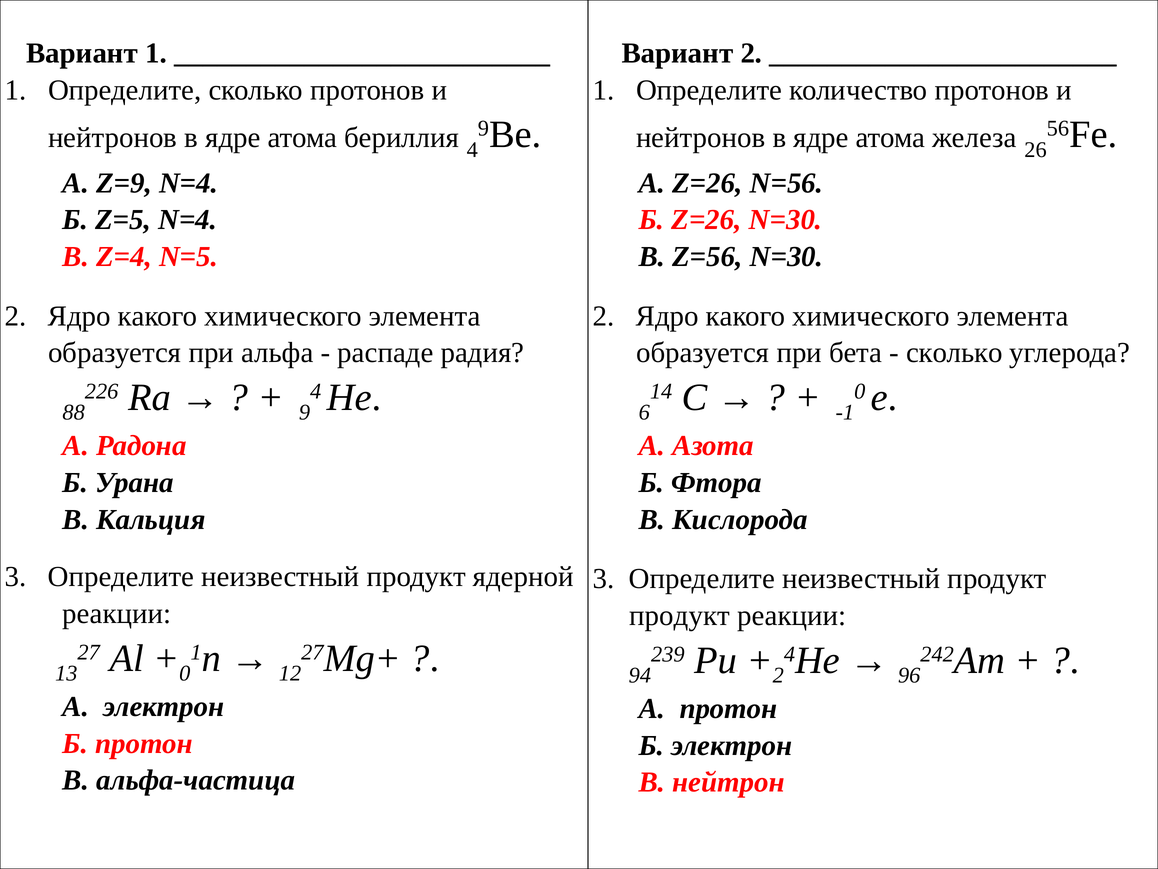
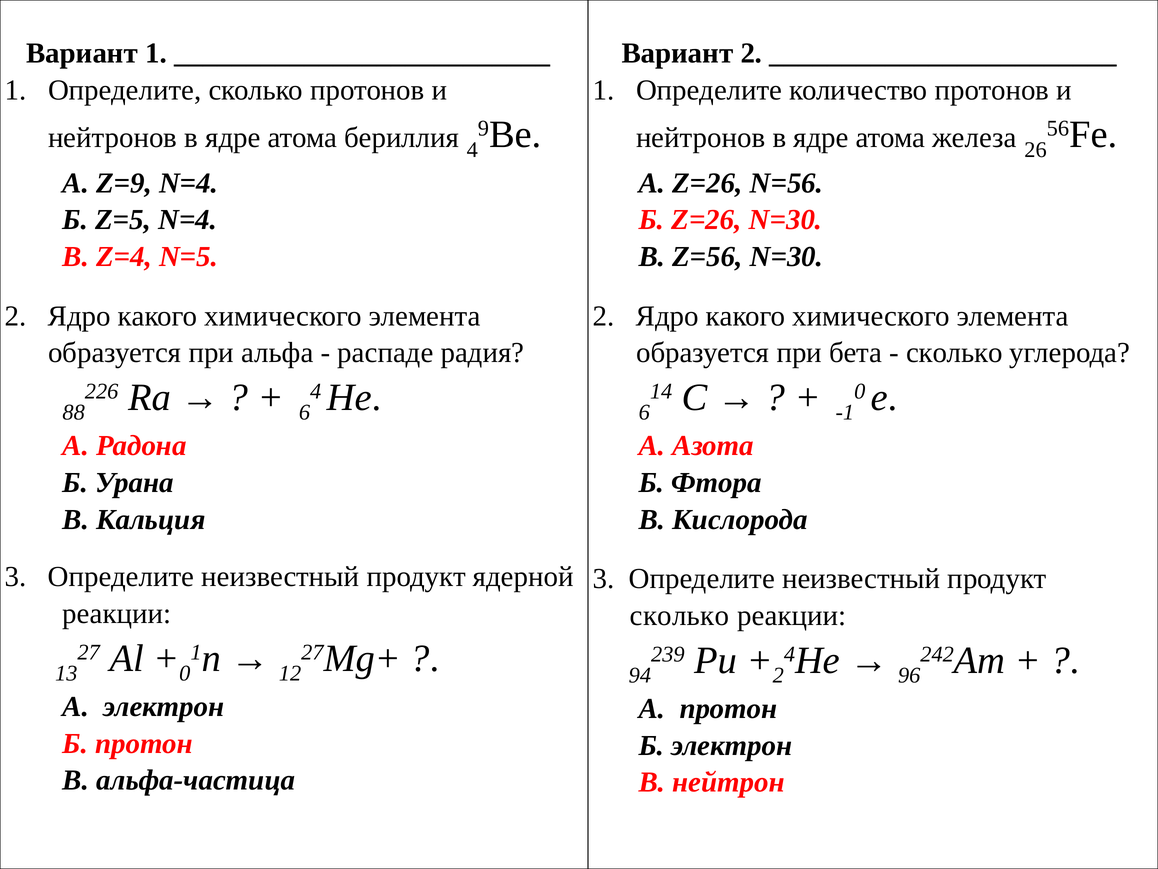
9: 9 -> 6 (305, 412)
продукт: продукт -> сколько (680, 615)
